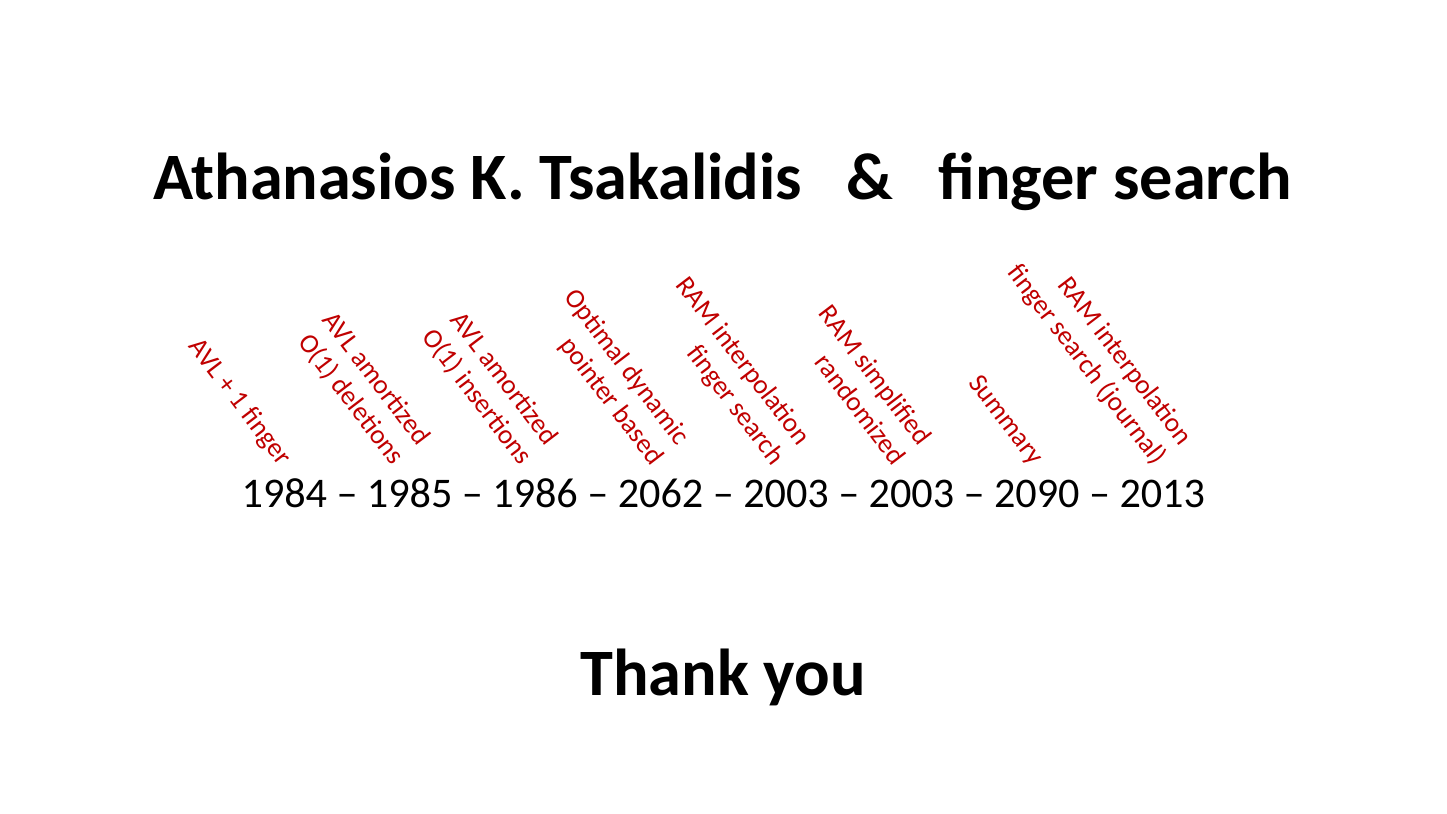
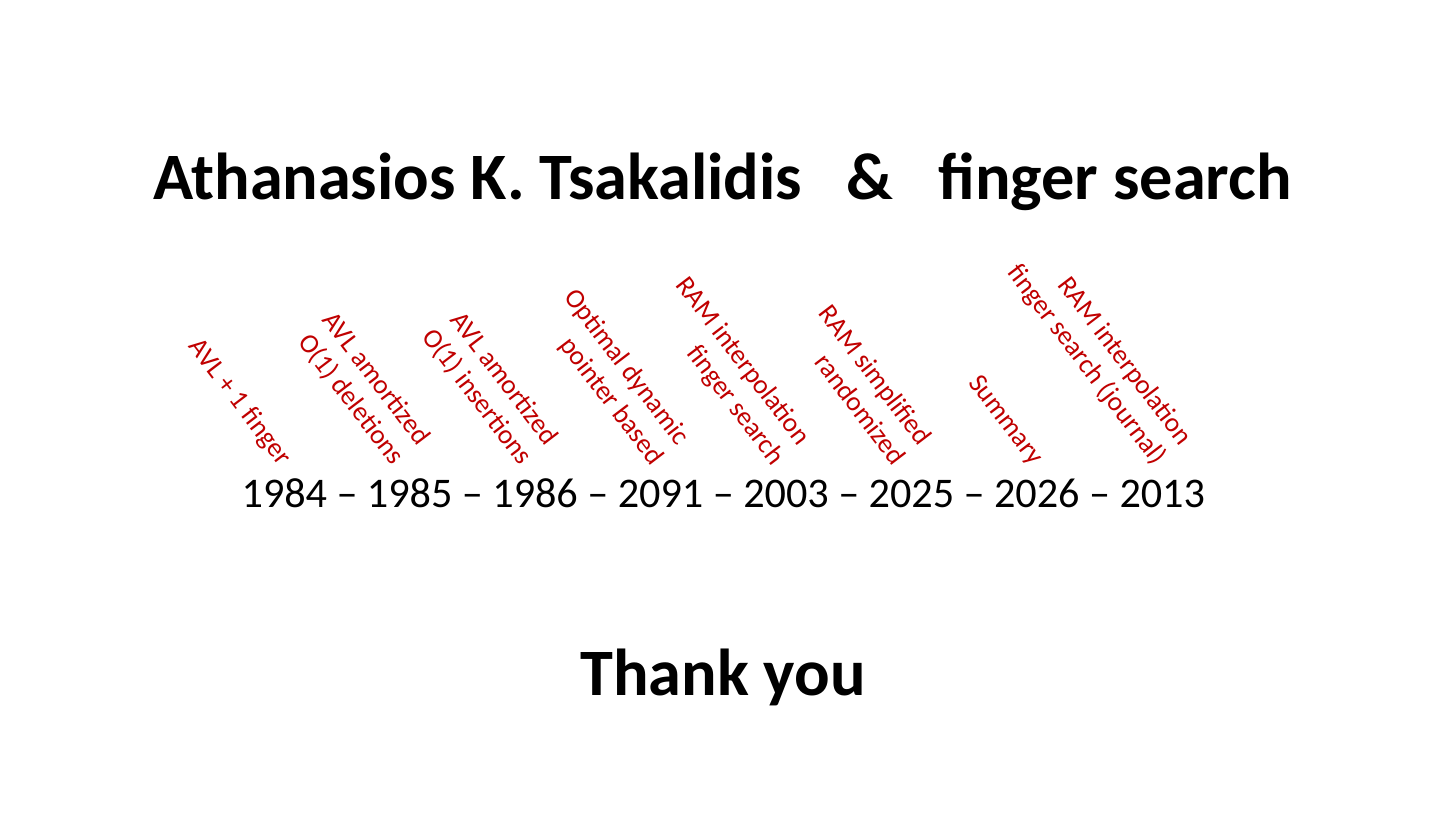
2062: 2062 -> 2091 (661, 494)
2003: 2003 -> 2025 (911, 494)
2090: 2090 -> 2026 (1037, 494)
